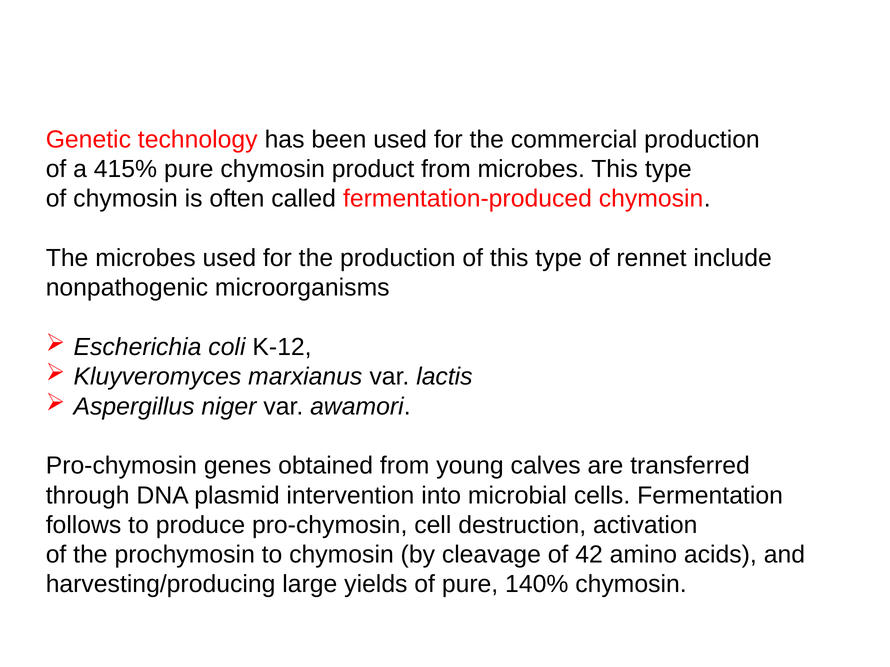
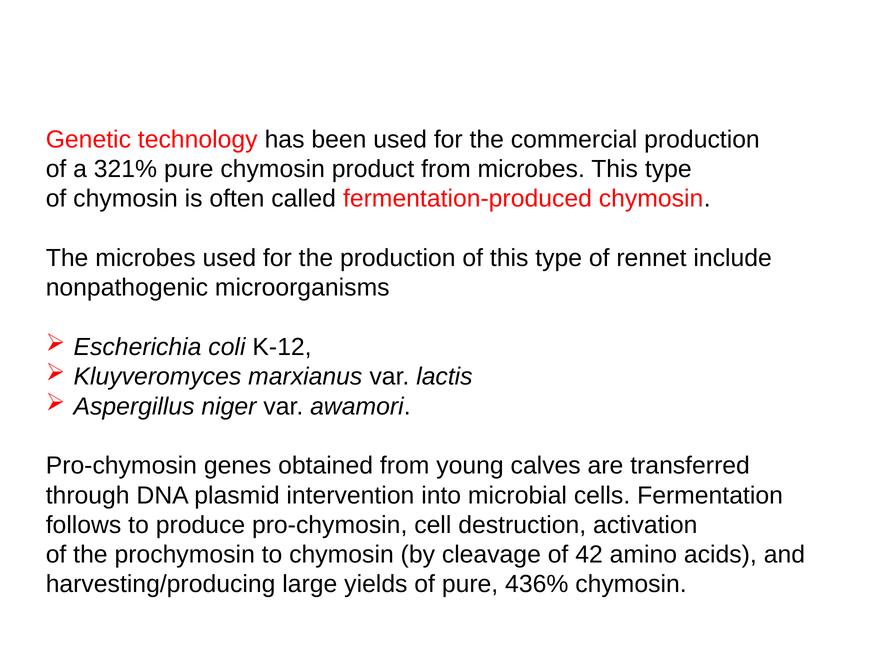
415%: 415% -> 321% (125, 169)
140%: 140% -> 436% (537, 585)
